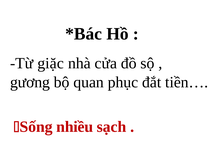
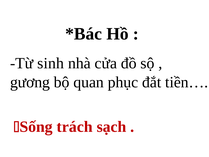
giặc: giặc -> sinh (51, 63)
nhiều: nhiều -> trách (75, 126)
